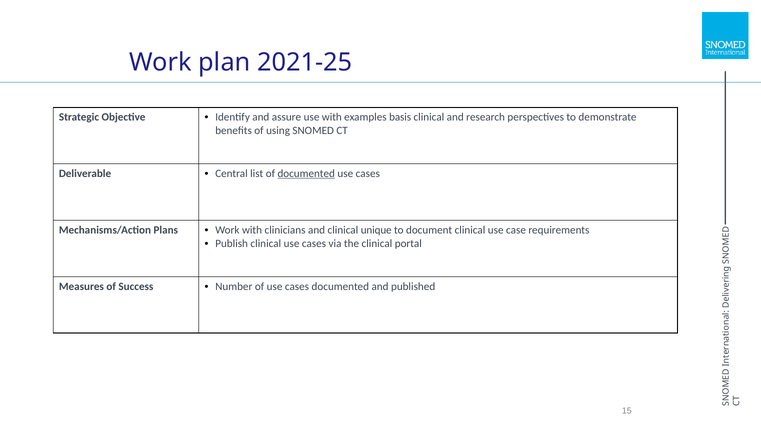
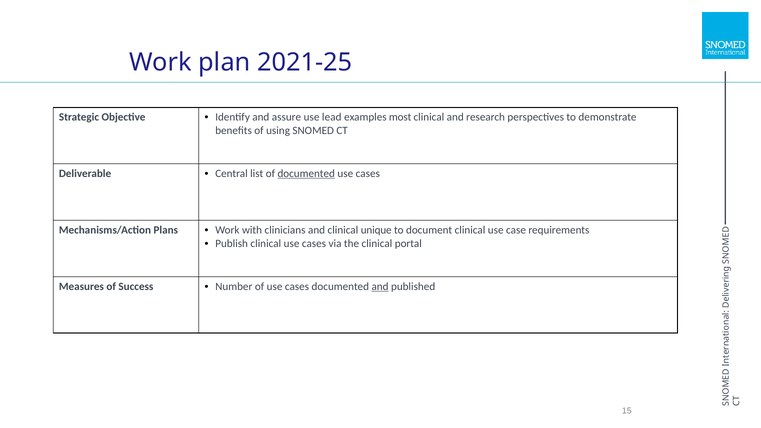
use with: with -> lead (332, 117)
basis: basis -> most (400, 117)
and underline: none -> present (380, 286)
